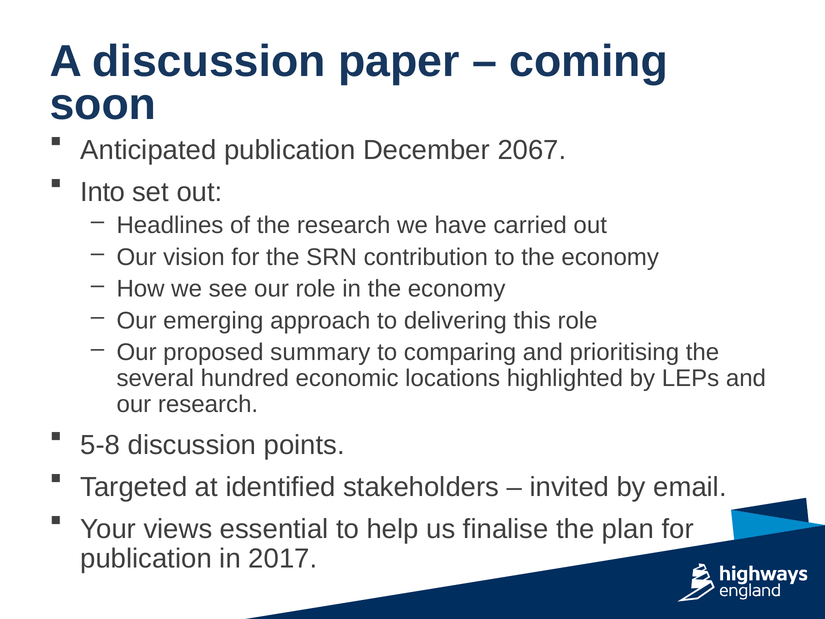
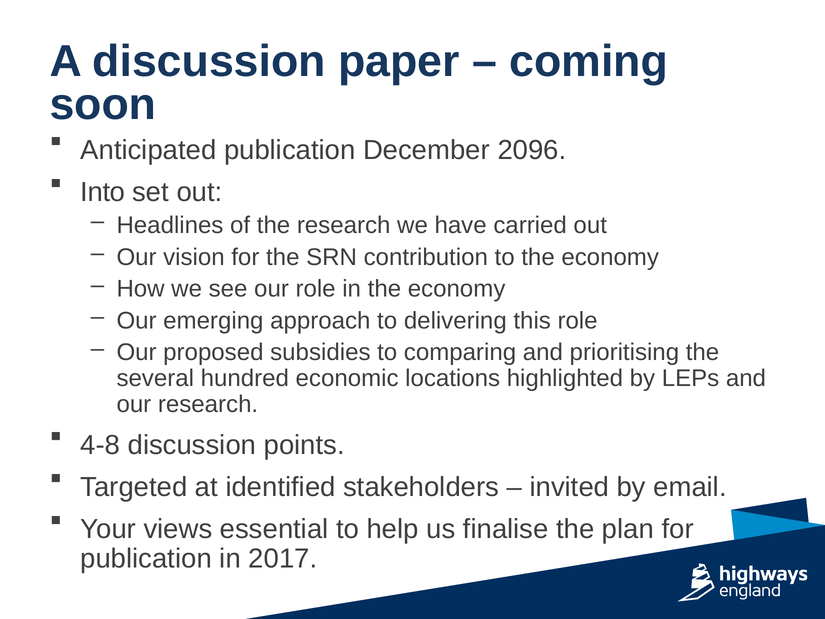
2067: 2067 -> 2096 (532, 150)
summary: summary -> subsidies (320, 352)
5-8: 5-8 -> 4-8 (100, 445)
